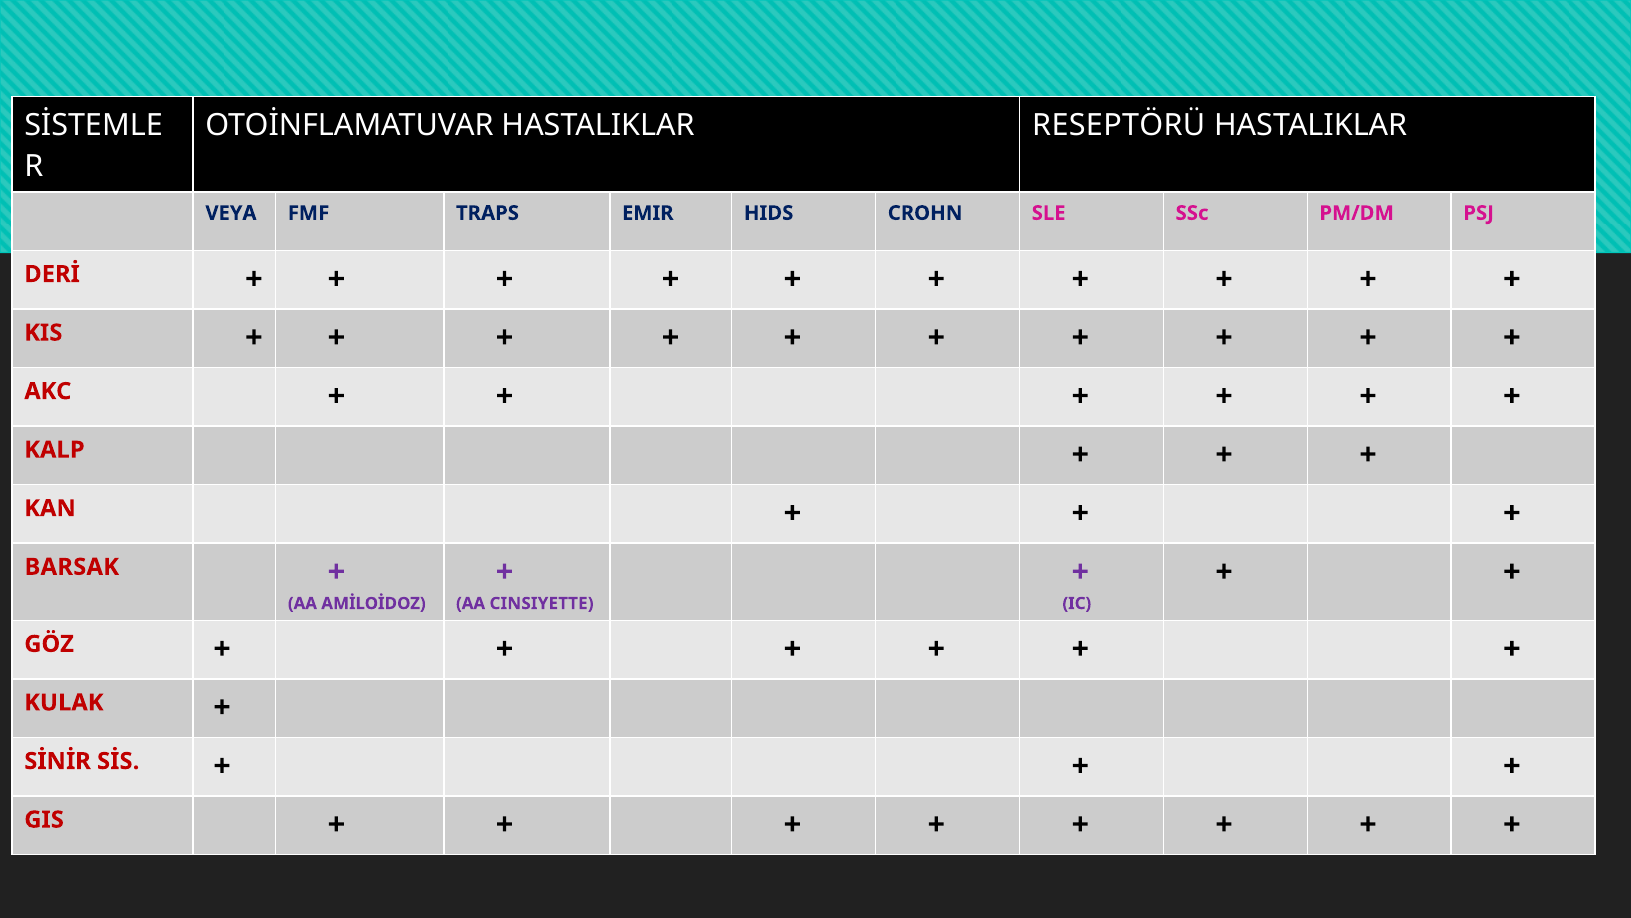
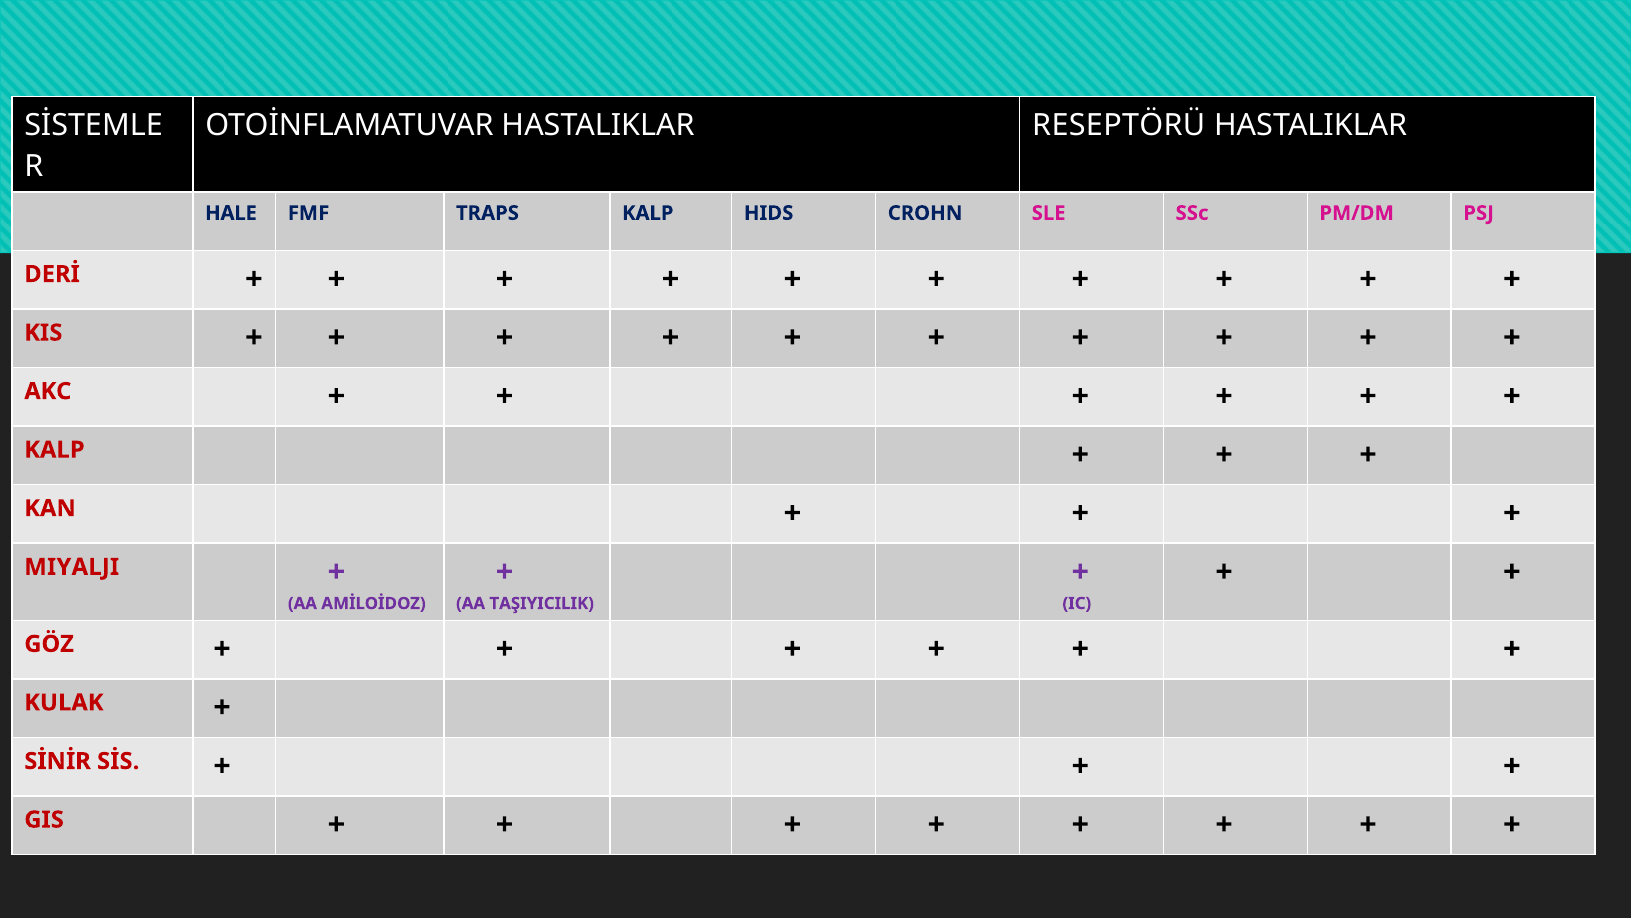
VEYA: VEYA -> HALE (231, 213)
TRAPS EMIR: EMIR -> KALP (648, 213)
BARSAK: BARSAK -> MIYALJI (72, 567)
CINSIYETTE: CINSIYETTE -> TAŞIYICILIK (542, 603)
